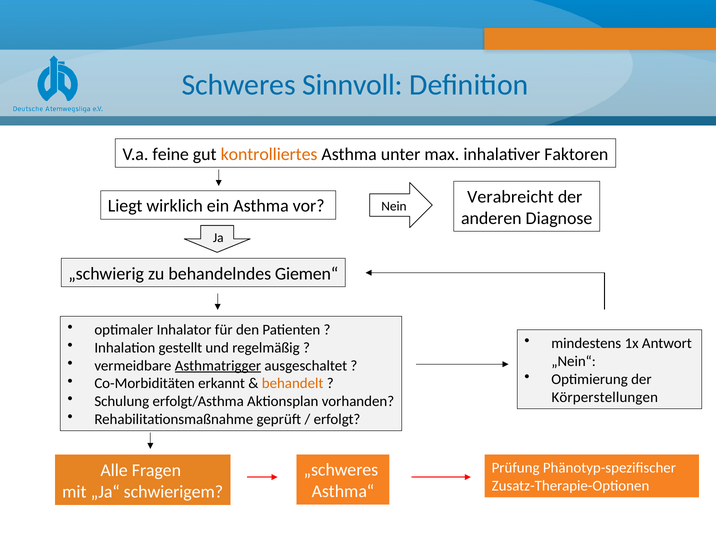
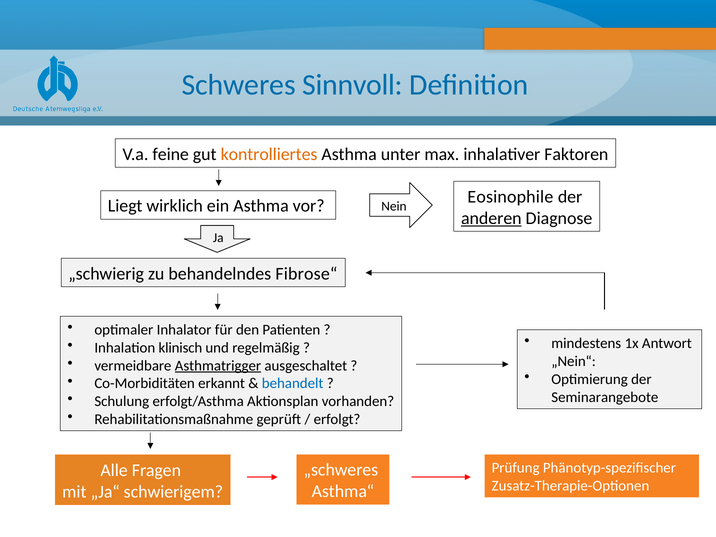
Verabreicht: Verabreicht -> Eosinophile (510, 197)
anderen underline: none -> present (491, 218)
Giemen“: Giemen“ -> Fibrose“ (306, 274)
gestellt: gestellt -> klinisch (180, 348)
behandelt colour: orange -> blue (293, 384)
Körperstellungen: Körperstellungen -> Seminarangebote (605, 397)
